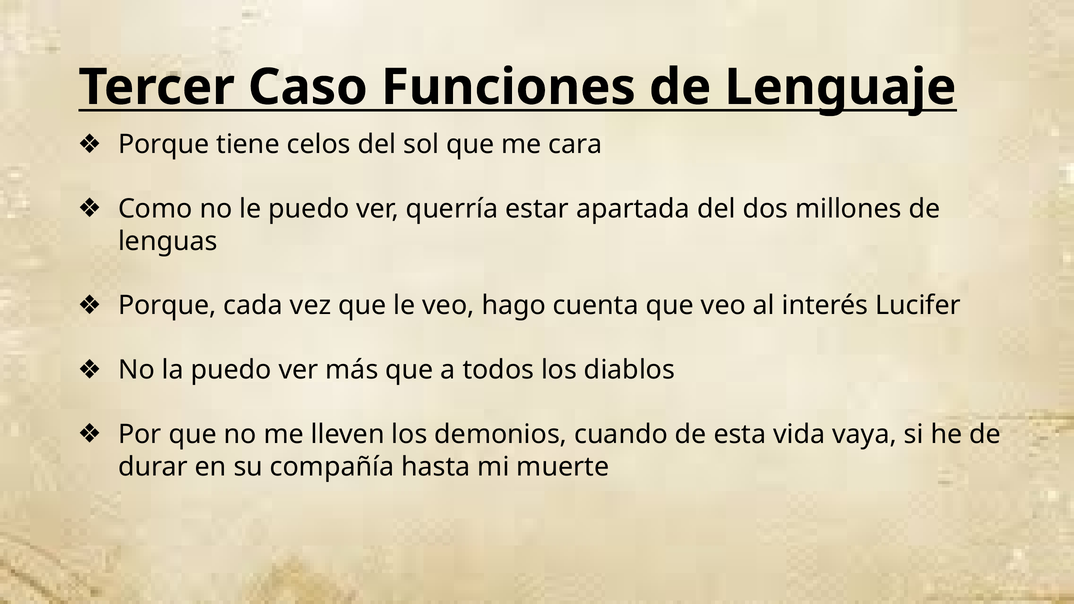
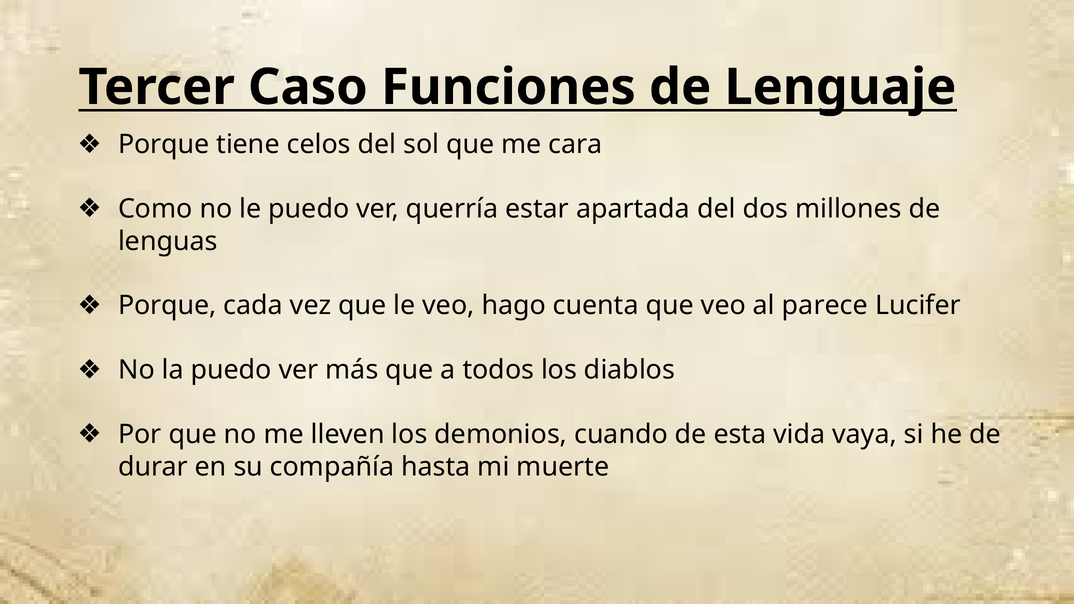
interés: interés -> parece (825, 306)
